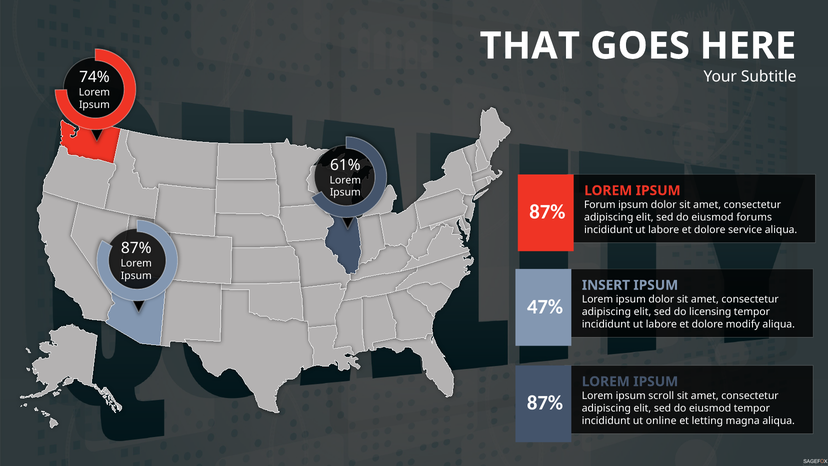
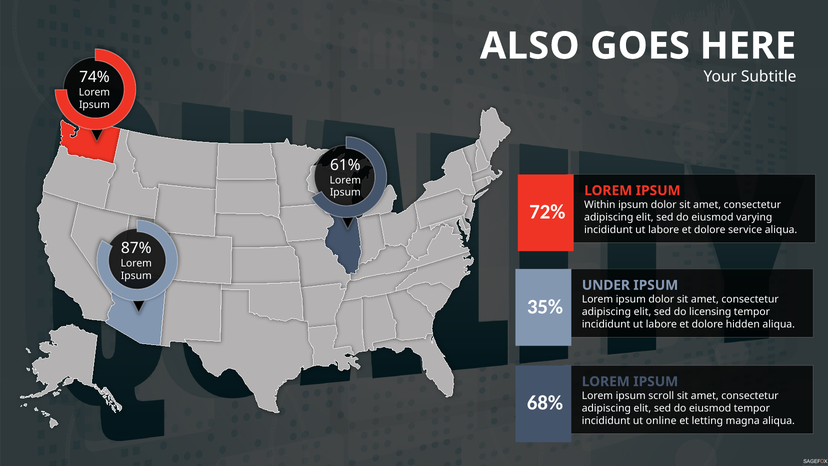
THAT: THAT -> ALSO (530, 46)
Forum: Forum -> Within (600, 205)
87%: 87% -> 72% (547, 212)
forums: forums -> varying (754, 217)
INSERT: INSERT -> UNDER (606, 285)
47%: 47% -> 35% (545, 307)
modify: modify -> hidden (743, 324)
87%: 87% -> 68% (545, 403)
